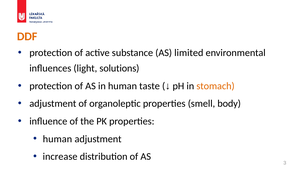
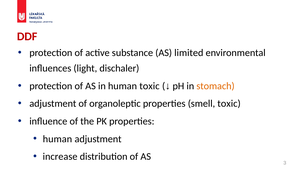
DDF colour: orange -> red (27, 36)
solutions: solutions -> dischaler (119, 68)
human taste: taste -> toxic (149, 86)
smell body: body -> toxic (229, 104)
